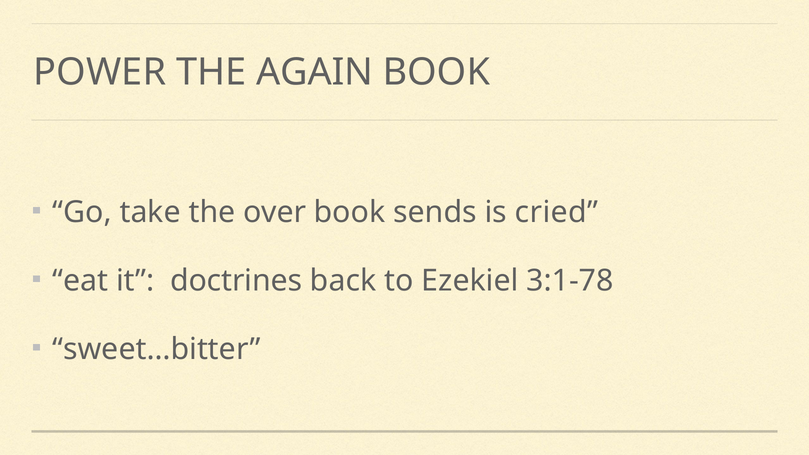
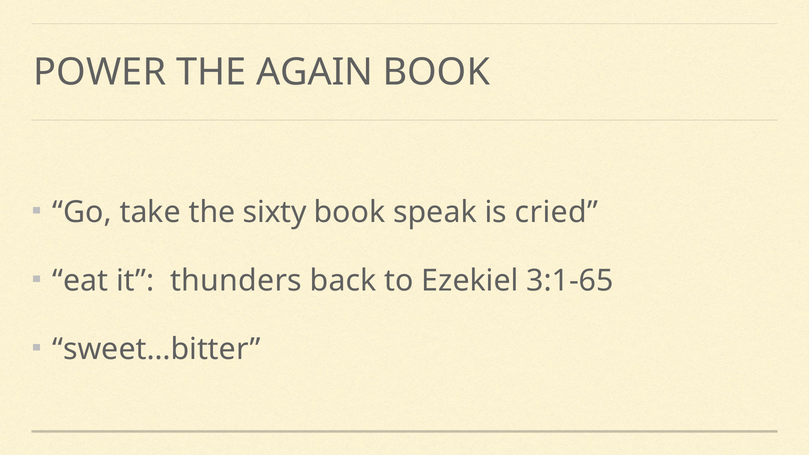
over: over -> sixty (275, 212)
sends: sends -> speak (435, 212)
doctrines: doctrines -> thunders (236, 281)
3:1-78: 3:1-78 -> 3:1-65 (570, 281)
